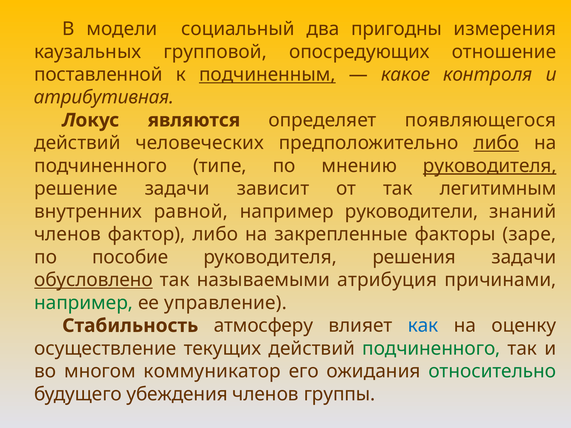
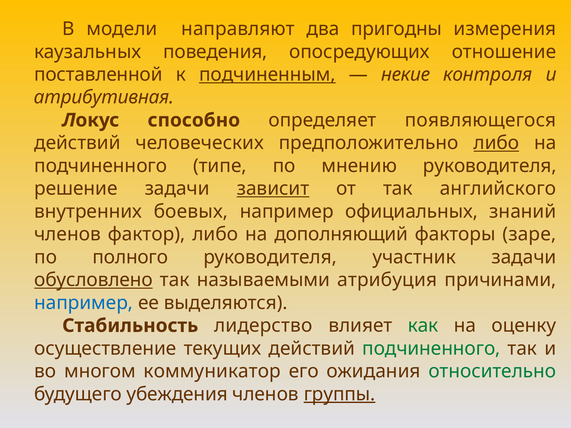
социальный: социальный -> направляют (238, 29)
групповой: групповой -> поведения (215, 52)
какое: какое -> некие (406, 75)
являются: являются -> способно (194, 120)
руководителя underline: present -> none (490, 166)
зависит underline: none -> present (273, 189)
легитимным: легитимным -> английского (498, 189)
равной: равной -> боевых (191, 212)
руководители: руководители -> официальных (412, 212)
закрепленные: закрепленные -> дополняющий (341, 234)
пособие: пособие -> полного (130, 257)
решения: решения -> участник (414, 257)
например colour: green -> blue (84, 303)
управление: управление -> выделяются (226, 303)
атмосферу: атмосферу -> лидерство (263, 326)
как colour: blue -> green (423, 326)
группы underline: none -> present (340, 394)
